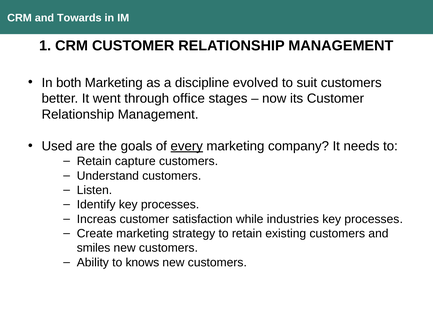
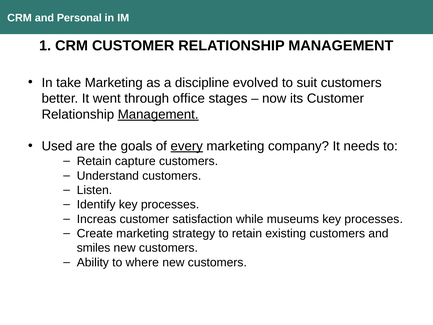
Towards: Towards -> Personal (79, 18)
both: both -> take (69, 83)
Management underline: none -> present (158, 114)
industries: industries -> museums (293, 219)
knows: knows -> where (142, 262)
